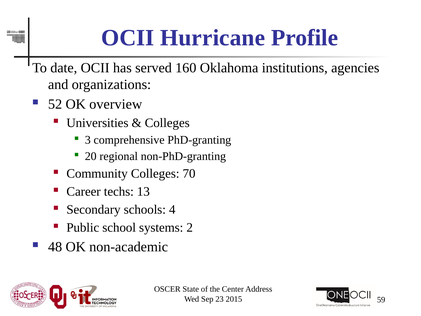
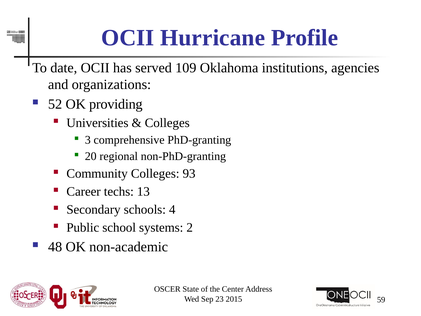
160: 160 -> 109 (186, 68)
overview: overview -> providing (116, 104)
70: 70 -> 93 (189, 174)
